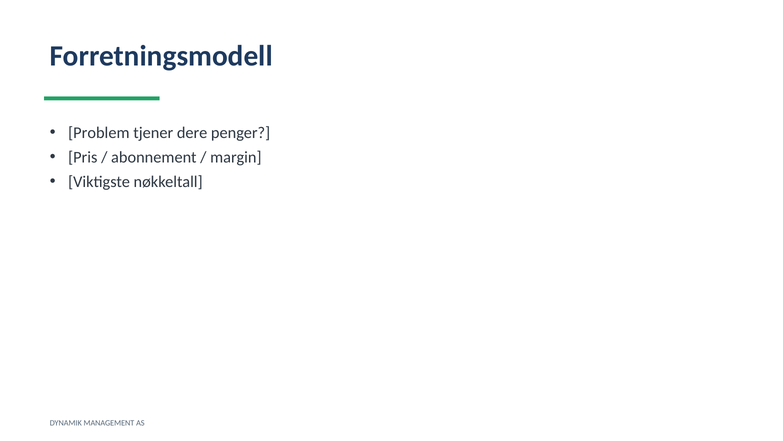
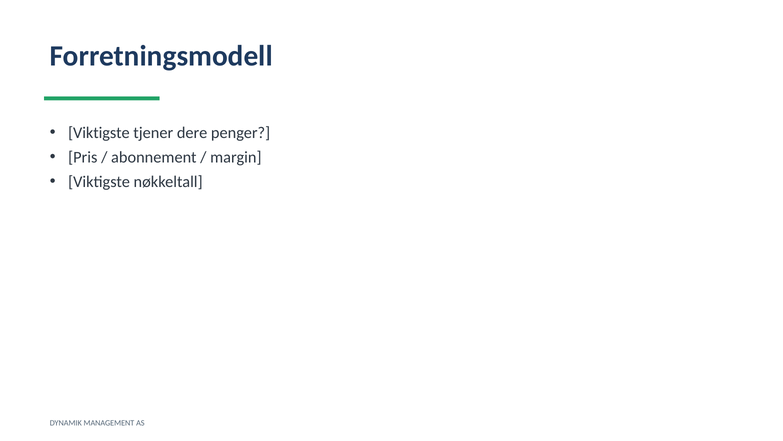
Problem: Problem -> Viktigste (99, 133)
